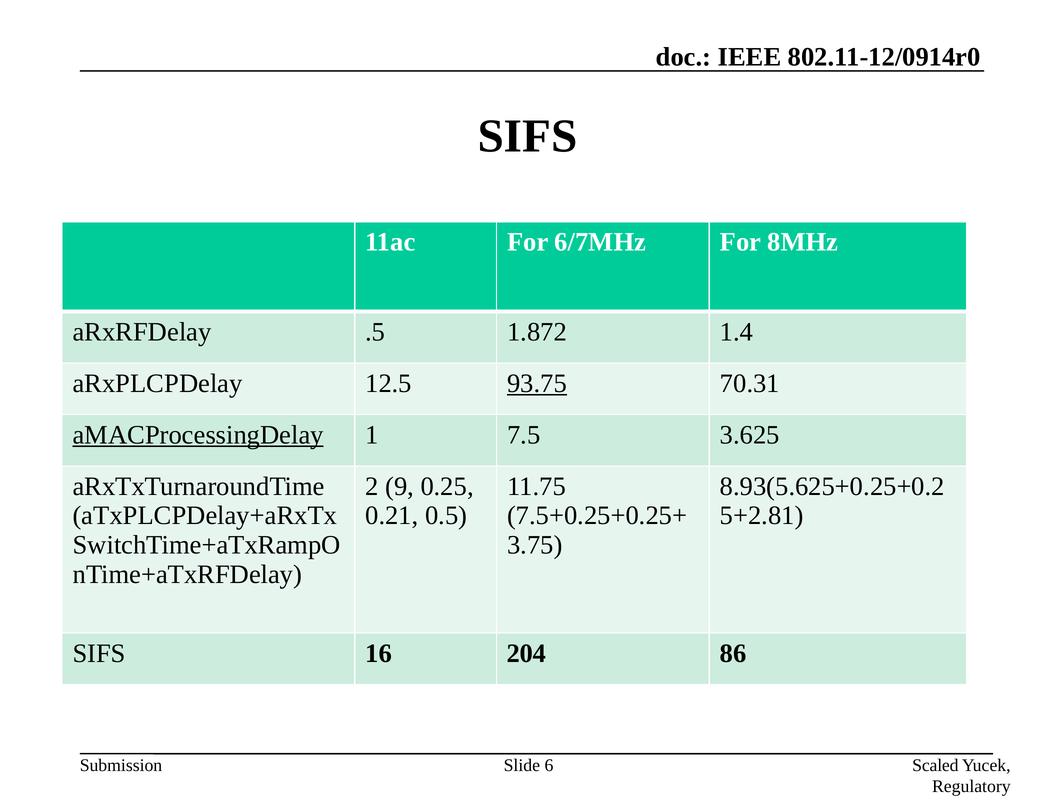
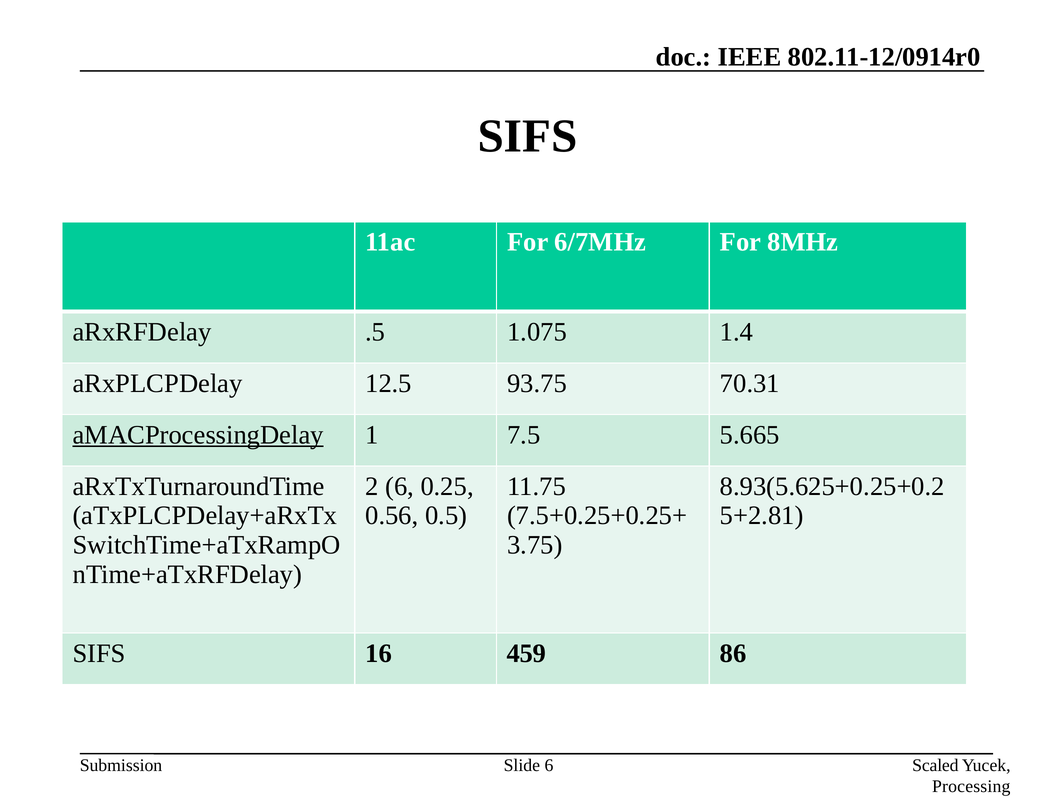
1.872: 1.872 -> 1.075 (537, 332)
93.75 underline: present -> none (537, 383)
3.625: 3.625 -> 5.665 (750, 435)
2 9: 9 -> 6 (400, 486)
0.21: 0.21 -> 0.56 (392, 516)
204: 204 -> 459 (526, 653)
Regulatory: Regulatory -> Processing (971, 787)
